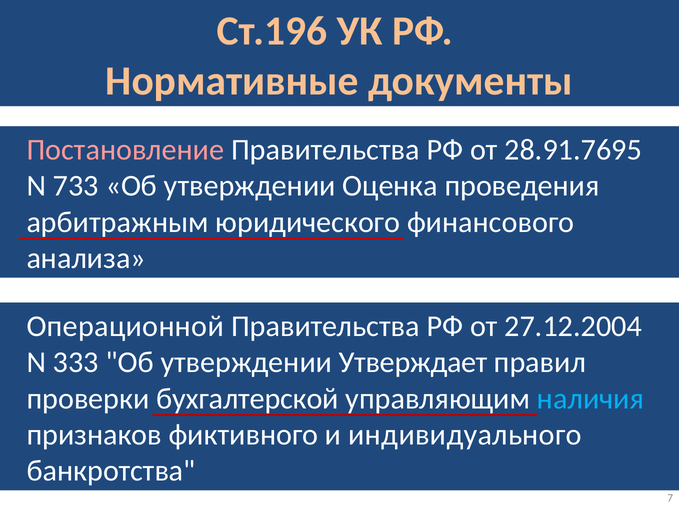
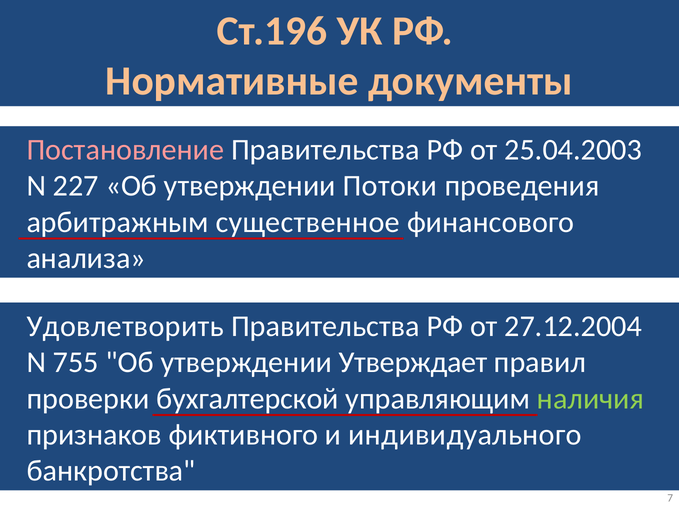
28.91.7695: 28.91.7695 -> 25.04.2003 (573, 150)
733: 733 -> 227 (76, 186)
Оценка: Оценка -> Потоки (390, 186)
юридического: юридического -> существенное (308, 222)
Операционной: Операционной -> Удовлетворить (125, 326)
333: 333 -> 755 (76, 363)
наличия colour: light blue -> light green (591, 399)
